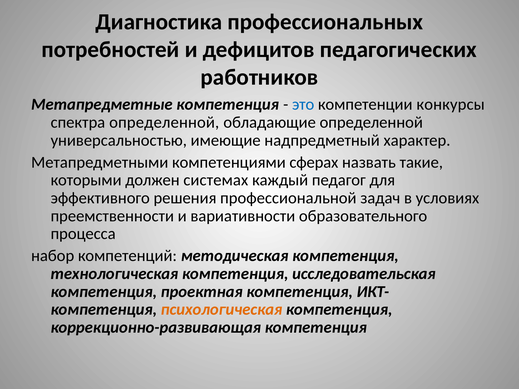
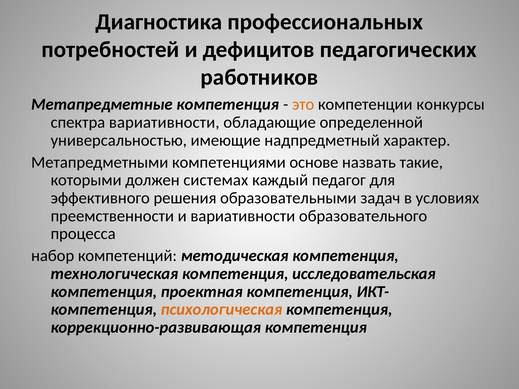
это colour: blue -> orange (303, 105)
спектра определенной: определенной -> вариативности (164, 122)
сферах: сферах -> основе (314, 162)
профессиональной: профессиональной -> образовательными (288, 198)
